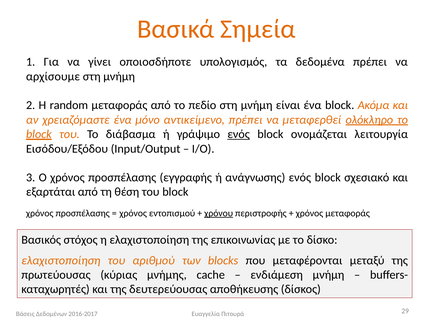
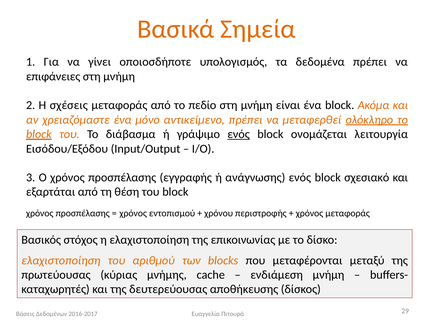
αρχίσουμε: αρχίσουμε -> επιφάνειες (53, 77)
random: random -> σχέσεις (69, 105)
χρόνου underline: present -> none (219, 213)
